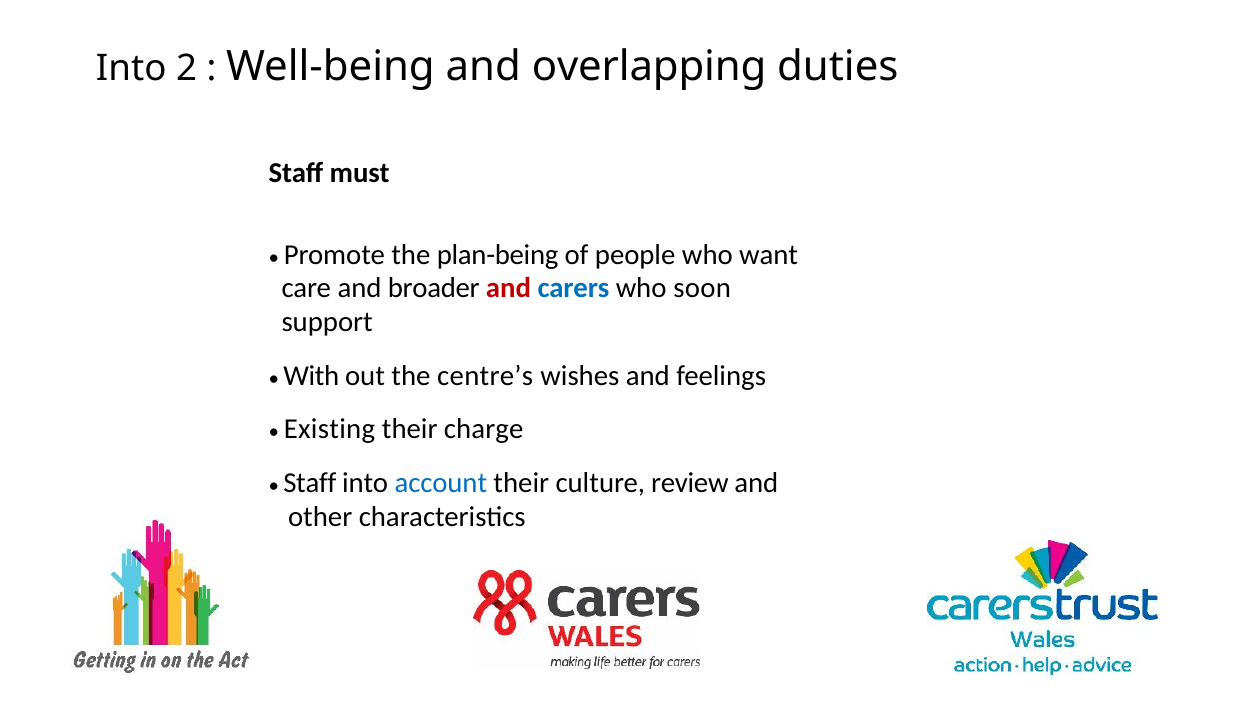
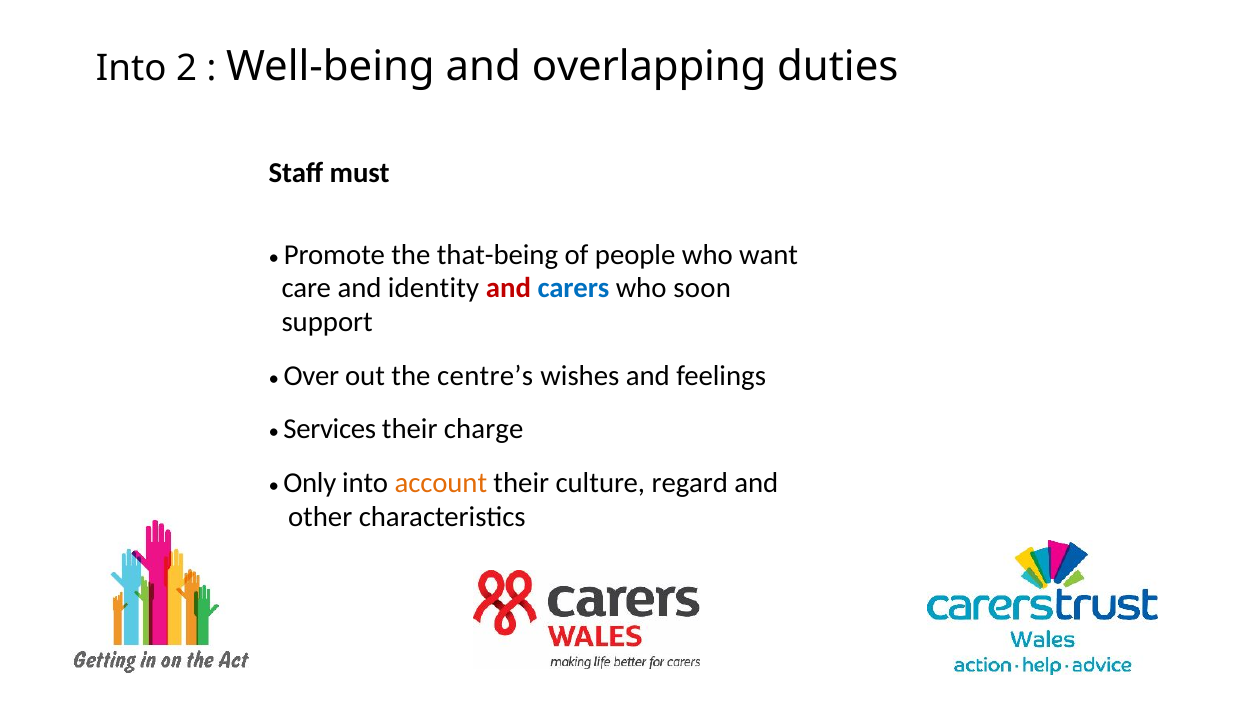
plan-being: plan-being -> that-being (498, 255)
broader: broader -> identity (434, 288)
With: With -> Over (311, 376)
Existing: Existing -> Services (330, 429)
Staff: Staff -> Only (310, 483)
account colour: blue -> orange (441, 483)
review: review -> regard (690, 483)
